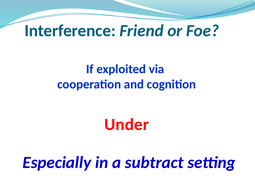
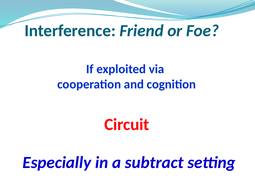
Under: Under -> Circuit (127, 125)
